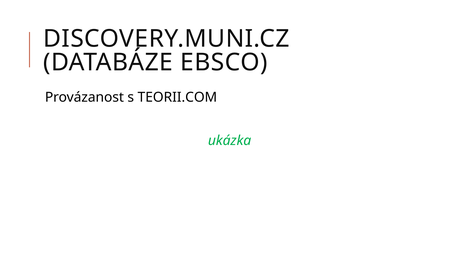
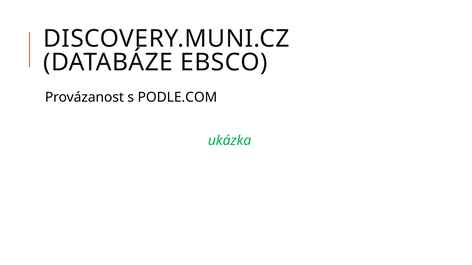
TEORII.COM: TEORII.COM -> PODLE.COM (177, 98)
